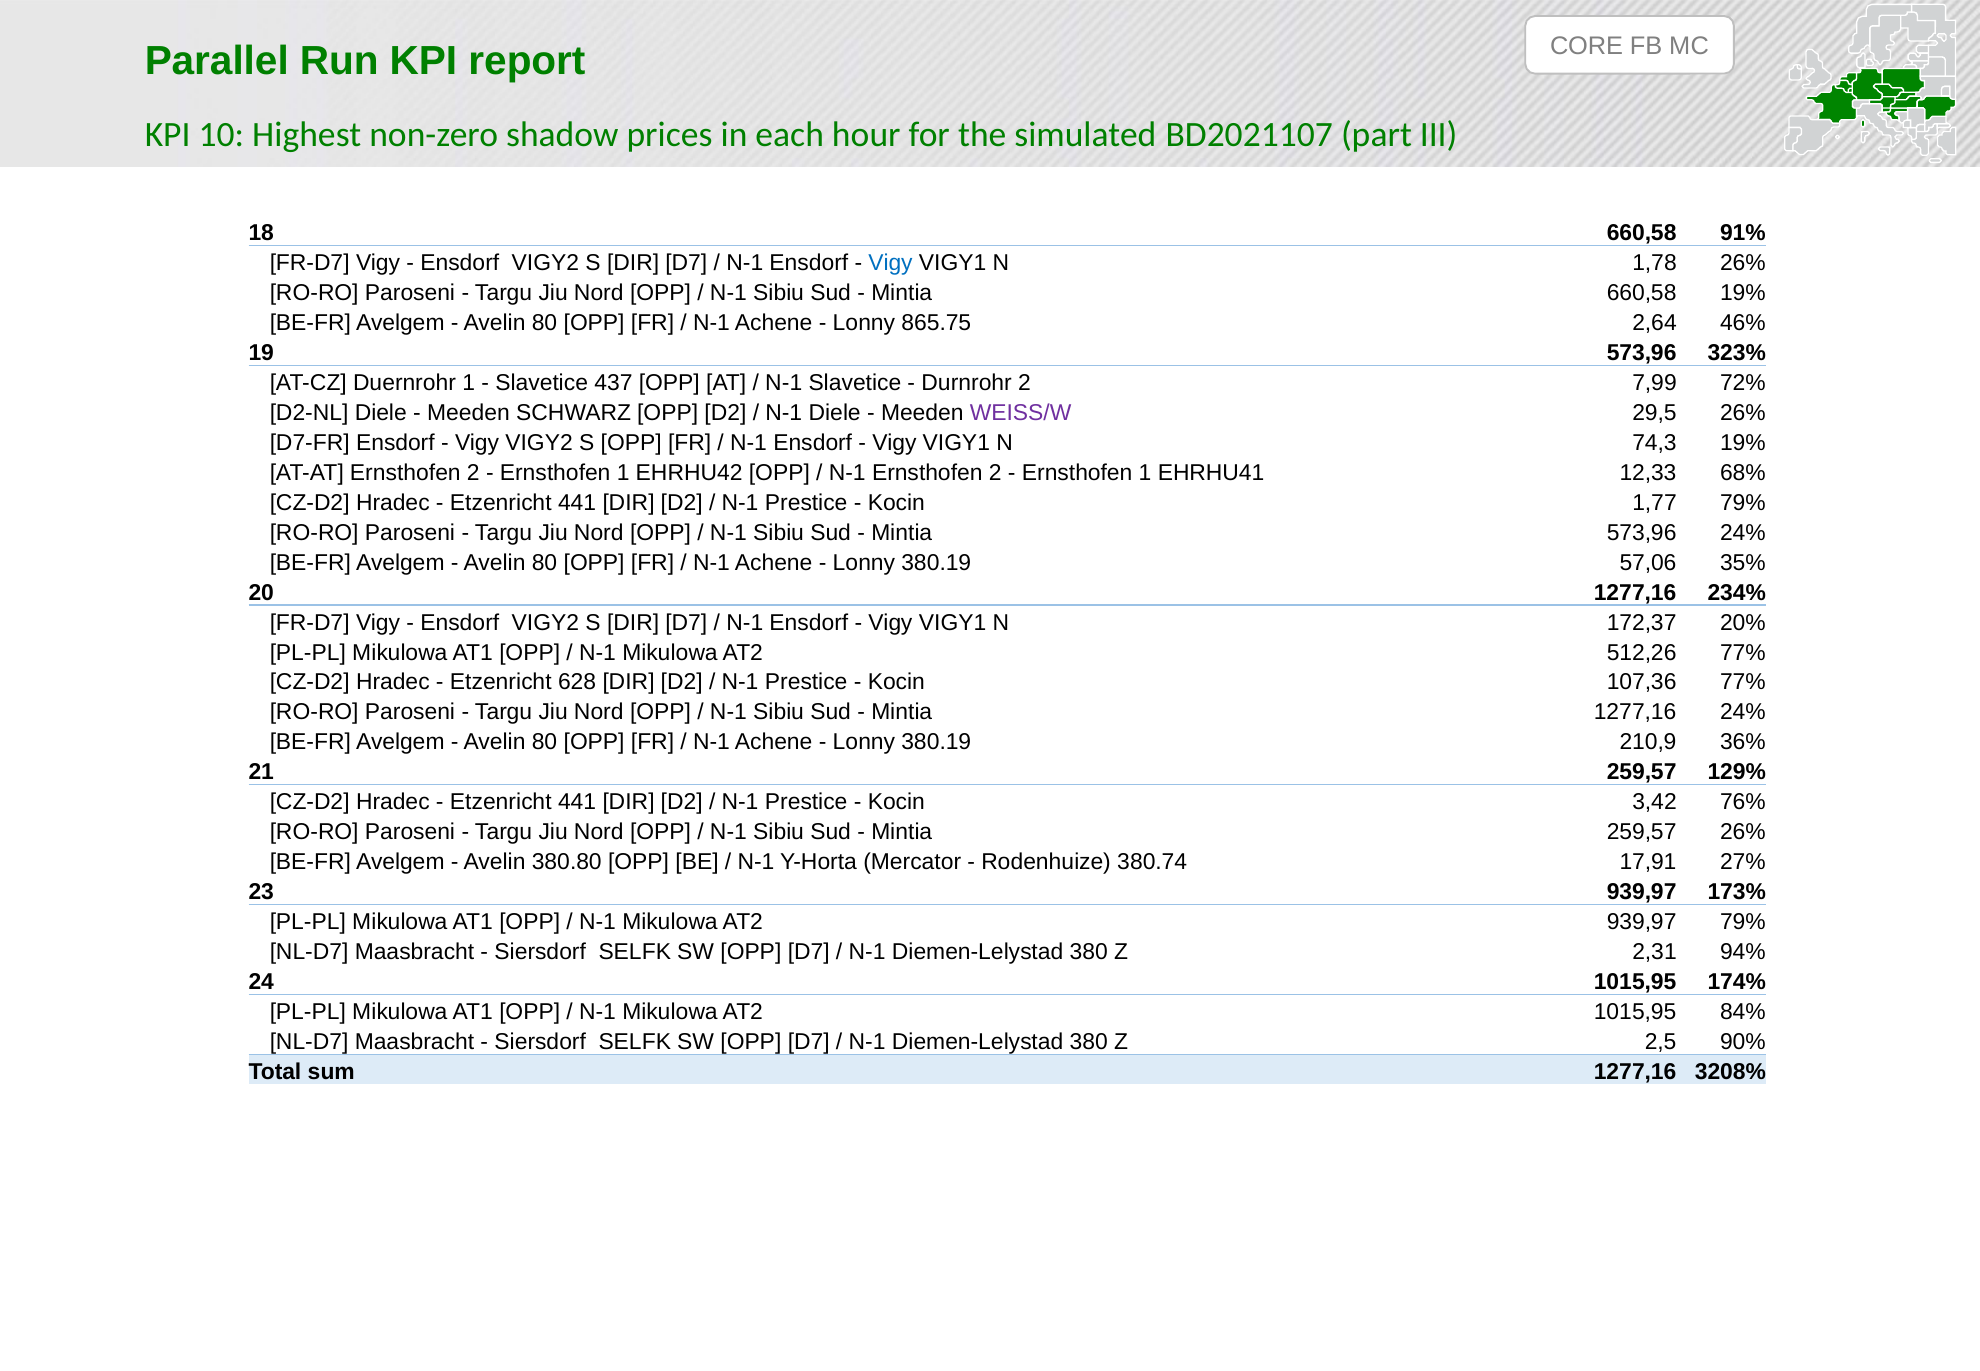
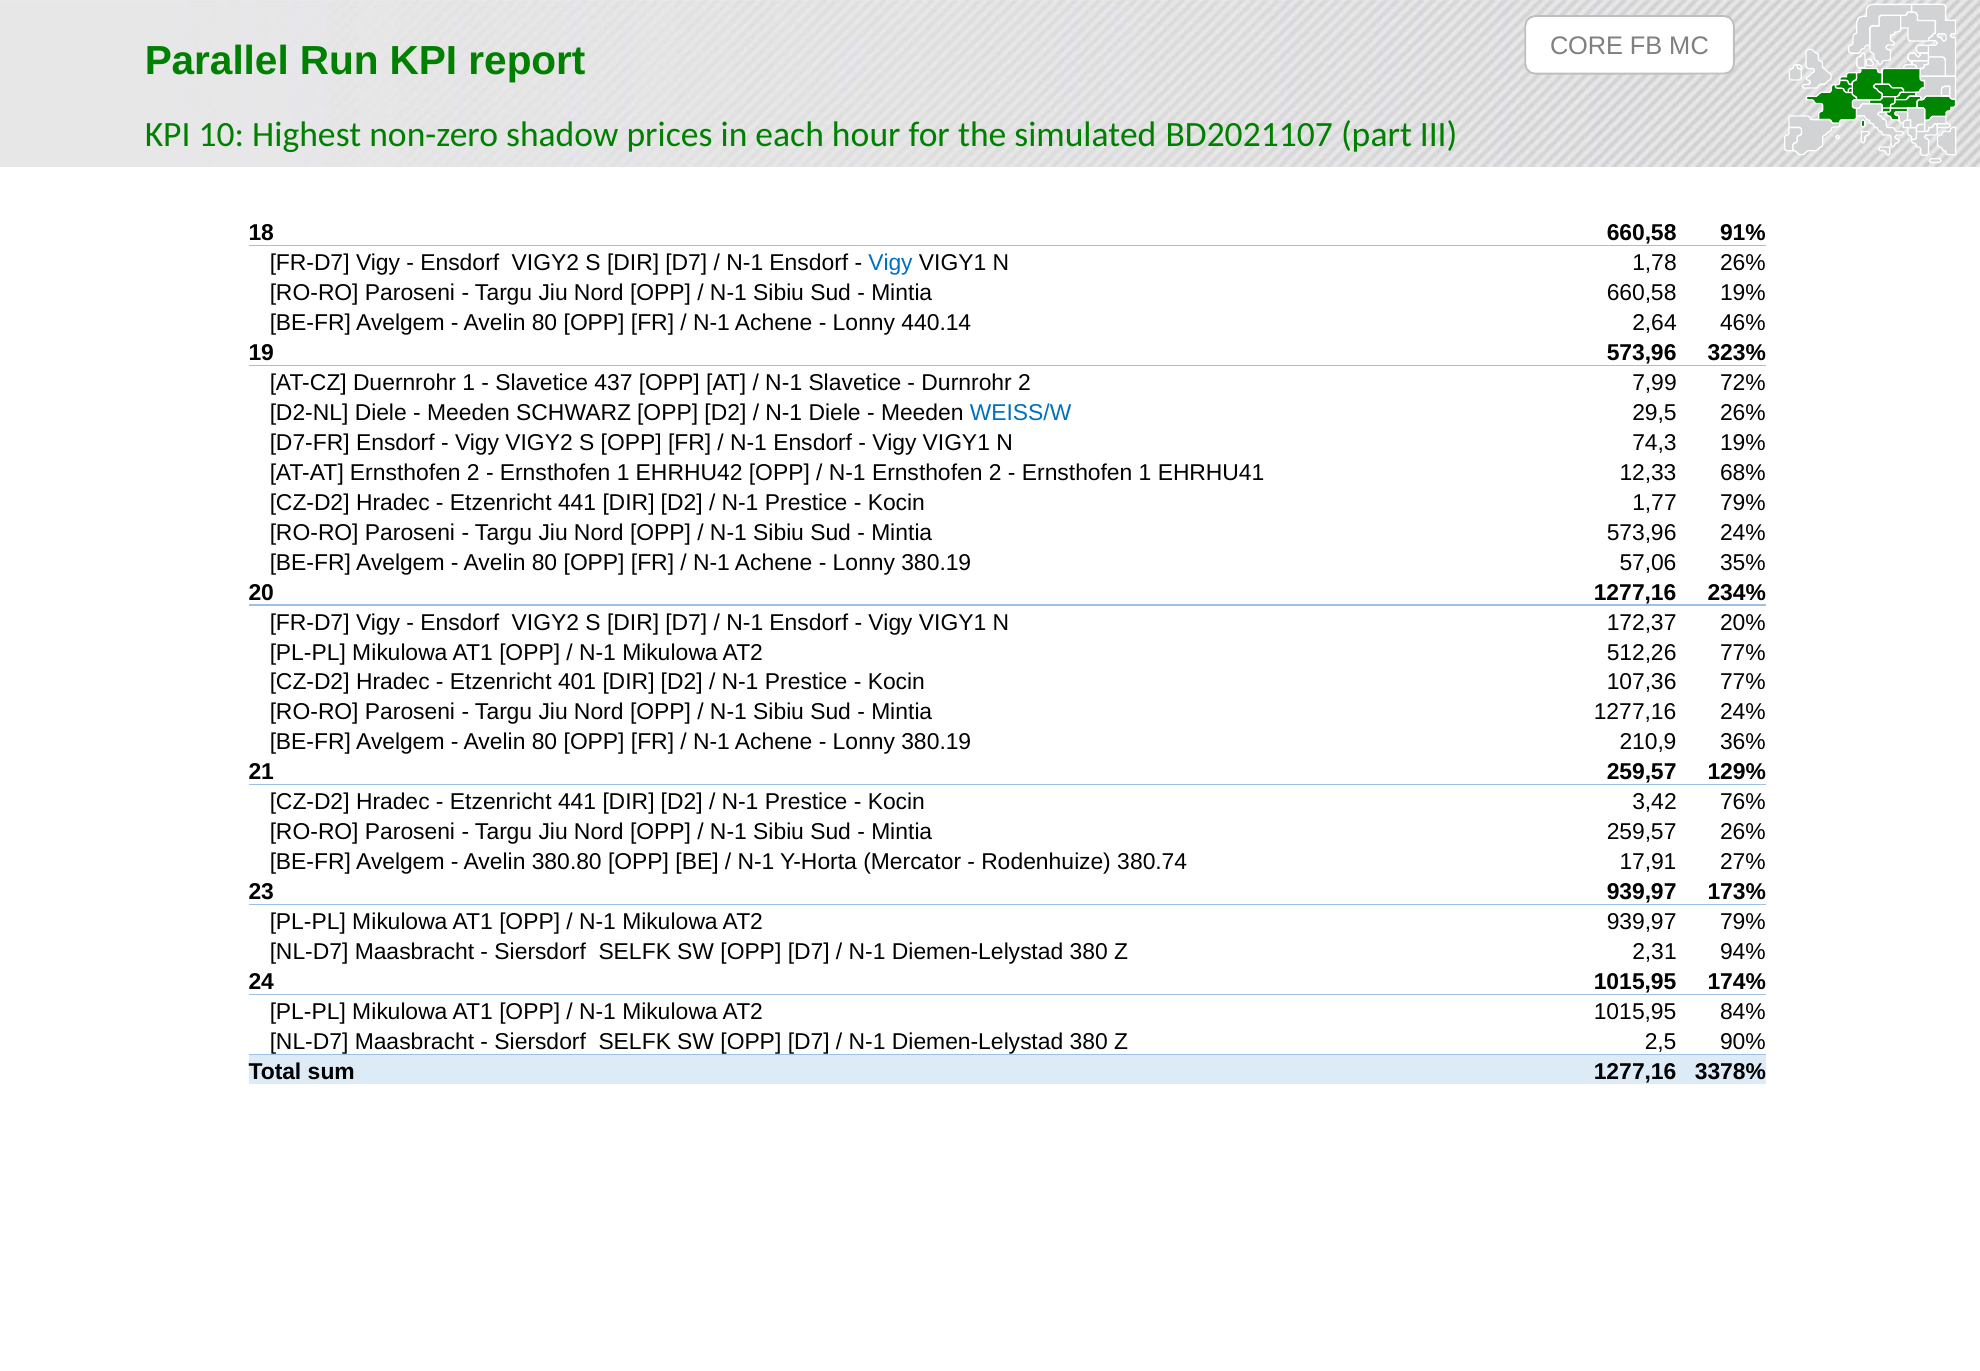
865.75: 865.75 -> 440.14 (936, 323)
WEISS/W colour: purple -> blue (1021, 413)
628: 628 -> 401 (577, 682)
3208%: 3208% -> 3378% (1730, 1071)
